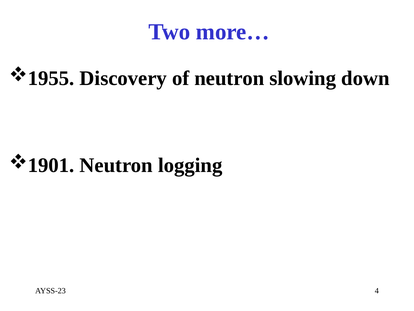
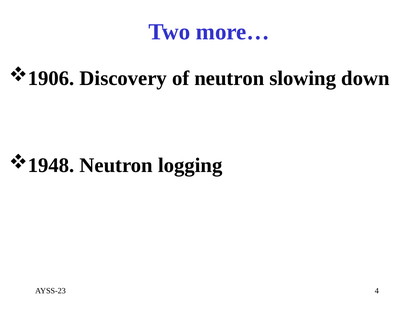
1955: 1955 -> 1906 (51, 78)
1901: 1901 -> 1948 (51, 165)
